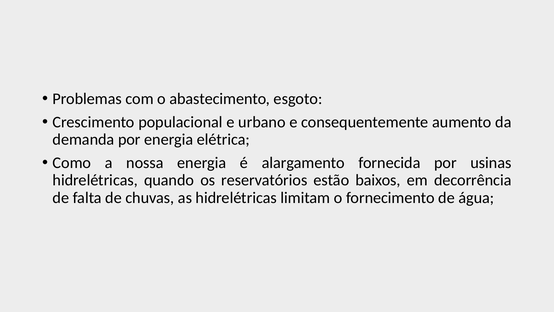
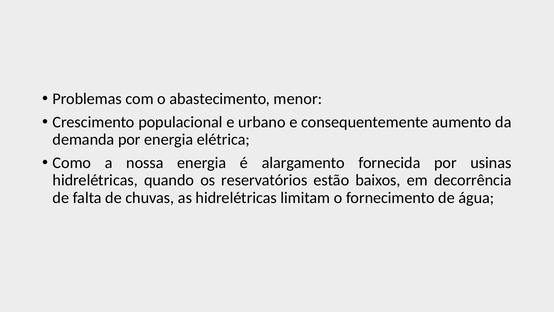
esgoto: esgoto -> menor (298, 99)
